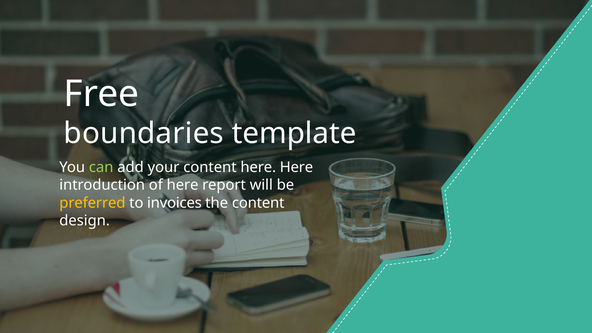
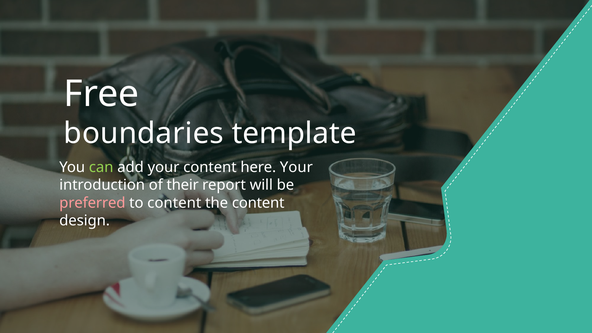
here Here: Here -> Your (296, 167)
of here: here -> their (183, 185)
preferred colour: yellow -> pink (92, 203)
to invoices: invoices -> content (174, 203)
